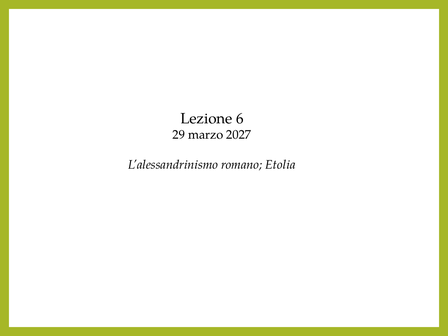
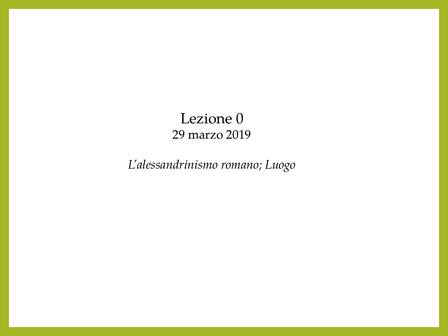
6: 6 -> 0 (240, 118)
2027: 2027 -> 2019 (239, 135)
Etolia: Etolia -> Luogo (281, 165)
